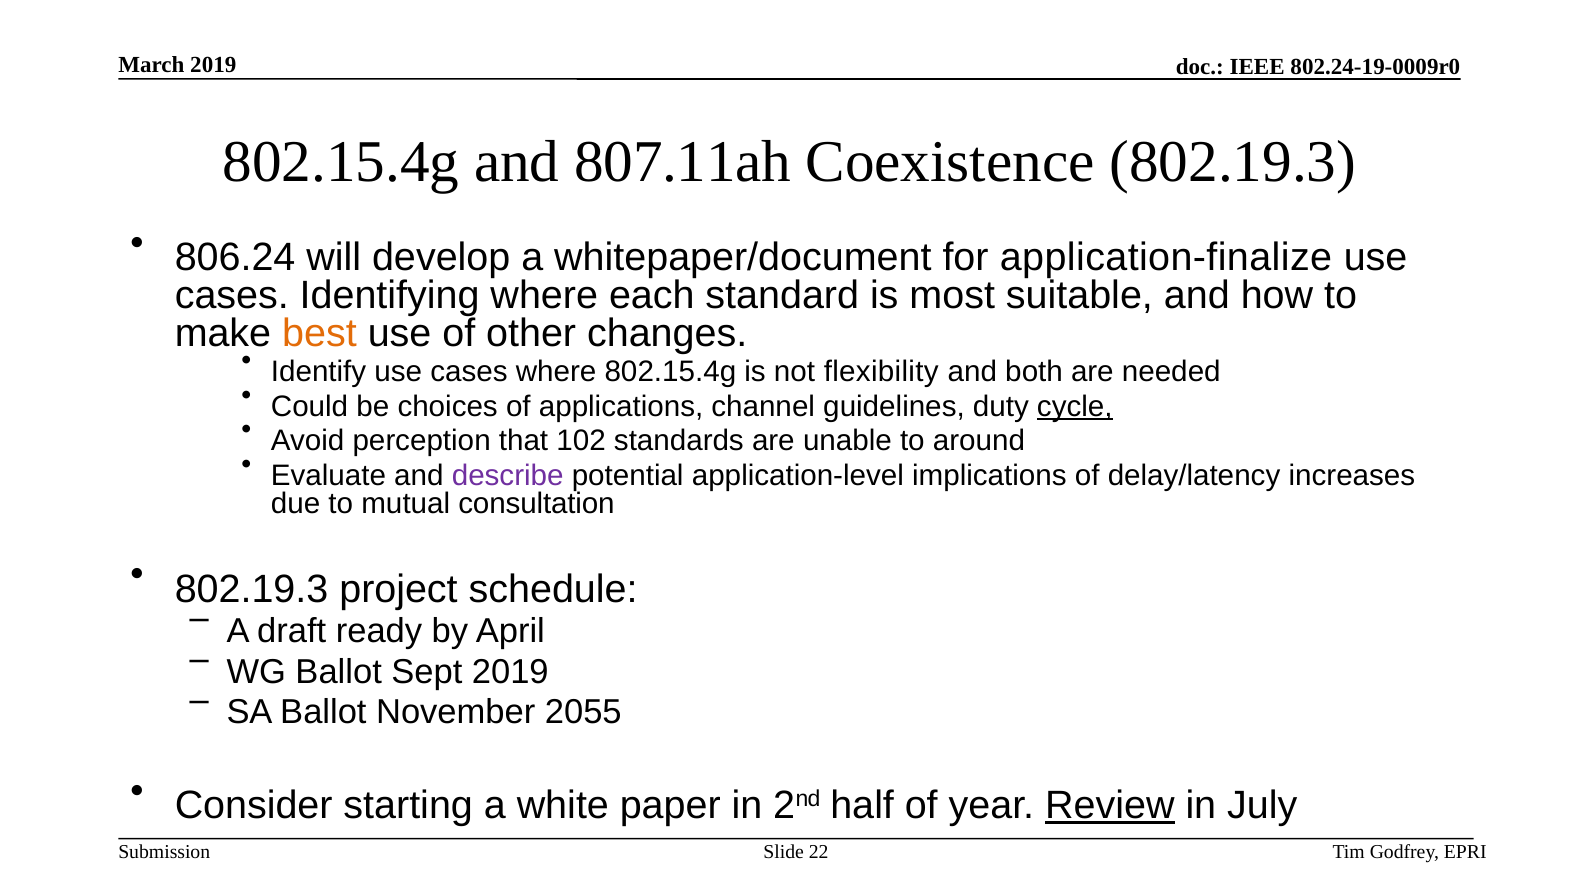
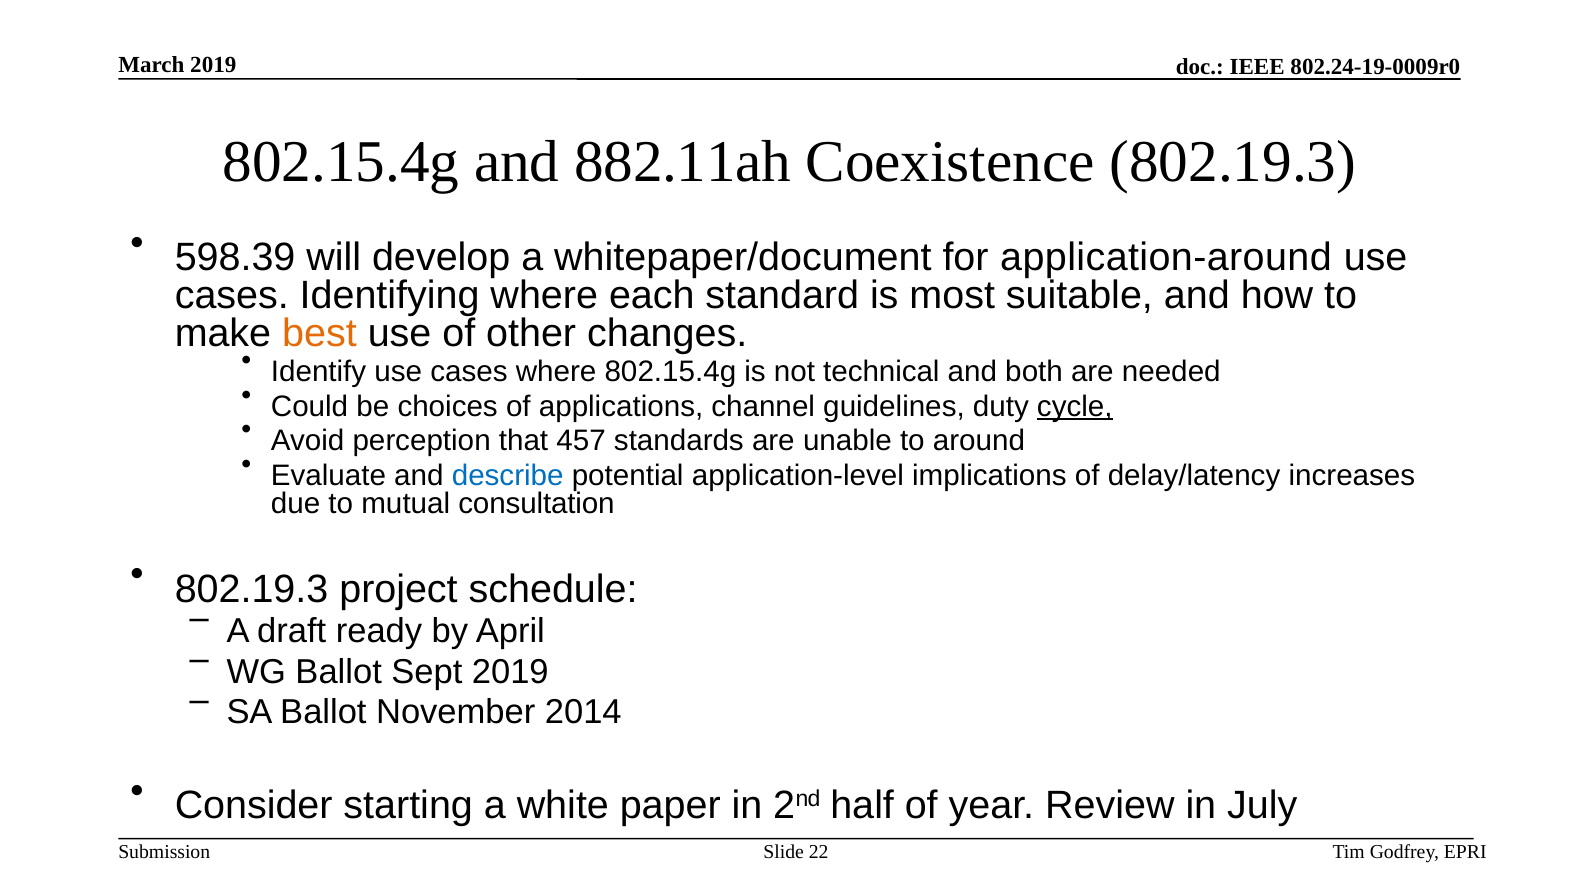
807.11ah: 807.11ah -> 882.11ah (683, 162)
806.24: 806.24 -> 598.39 (235, 258)
application-finalize: application-finalize -> application-around (1166, 258)
flexibility: flexibility -> technical (881, 372)
102: 102 -> 457 (581, 441)
describe colour: purple -> blue (508, 476)
2055: 2055 -> 2014 (583, 712)
Review underline: present -> none (1110, 806)
